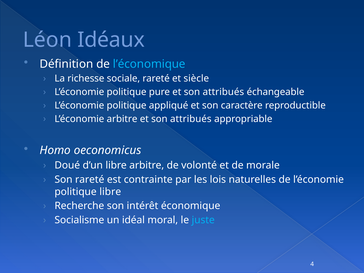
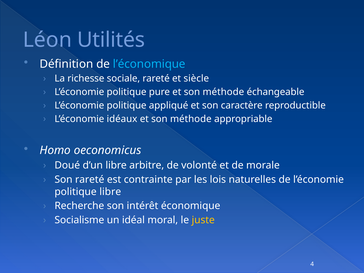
Idéaux: Idéaux -> Utilités (111, 40)
pure et son attribués: attribués -> méthode (223, 92)
L’économie arbitre: arbitre -> idéaux (122, 119)
attribués: attribués -> méthode (191, 119)
juste colour: light blue -> yellow (203, 220)
